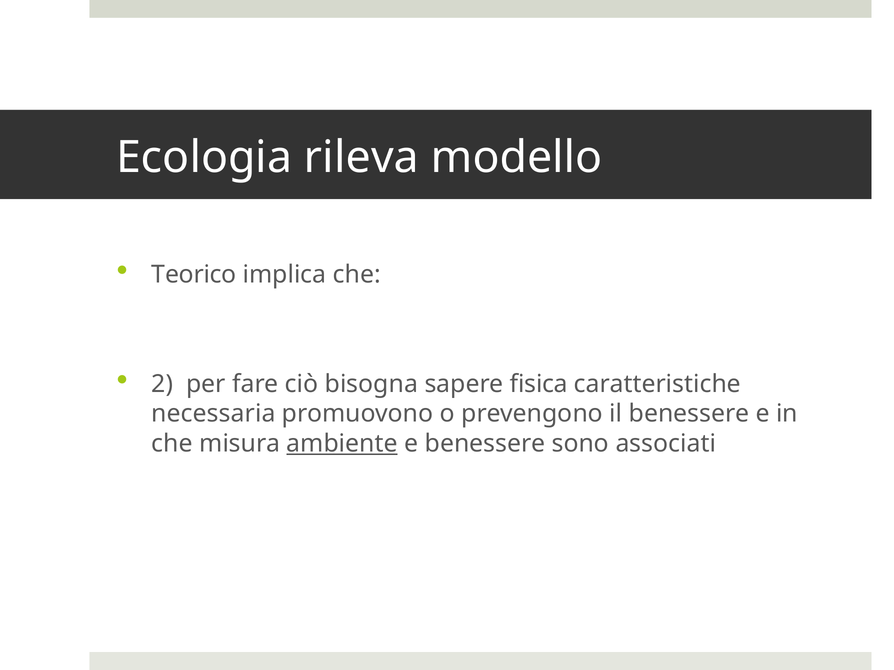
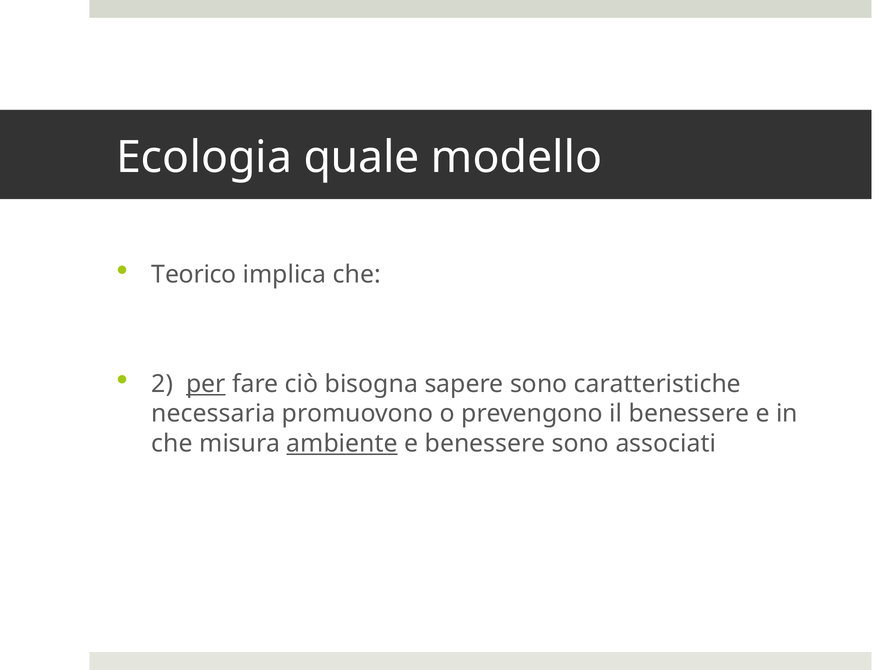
rileva: rileva -> quale (362, 158)
per underline: none -> present (206, 384)
sapere fisica: fisica -> sono (539, 384)
